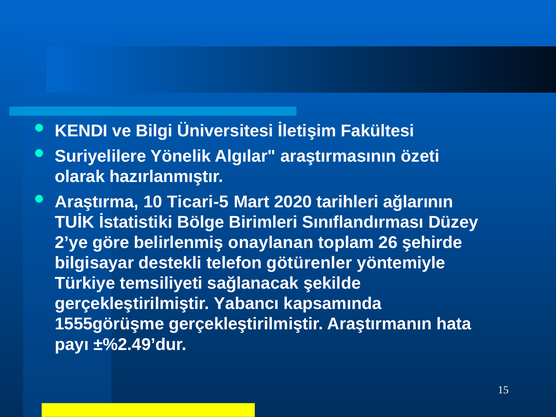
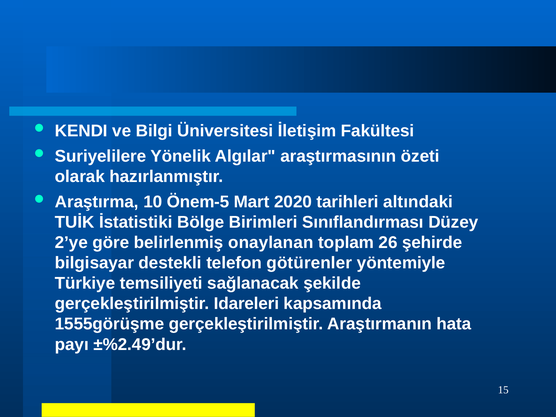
Ticari-5: Ticari-5 -> Önem-5 (198, 202)
ağlarının: ağlarının -> altındaki (418, 202)
Yabancı: Yabancı -> Idareleri (247, 304)
